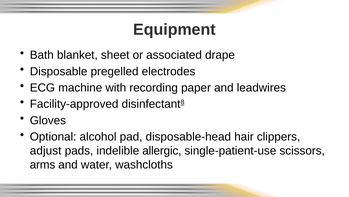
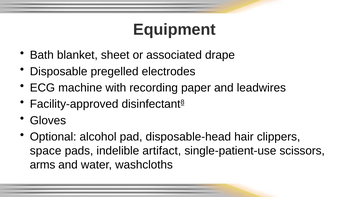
adjust: adjust -> space (46, 150)
allergic: allergic -> artifact (162, 150)
